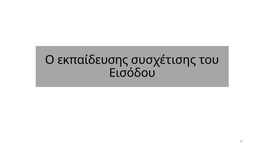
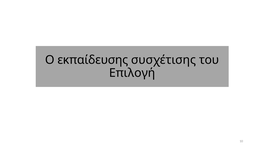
Εισόδου: Εισόδου -> Επιλογή (132, 73)
